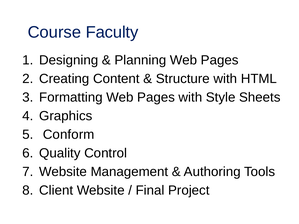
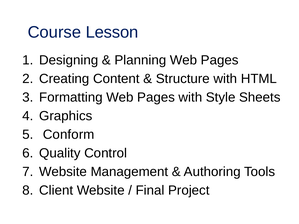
Faculty: Faculty -> Lesson (112, 32)
